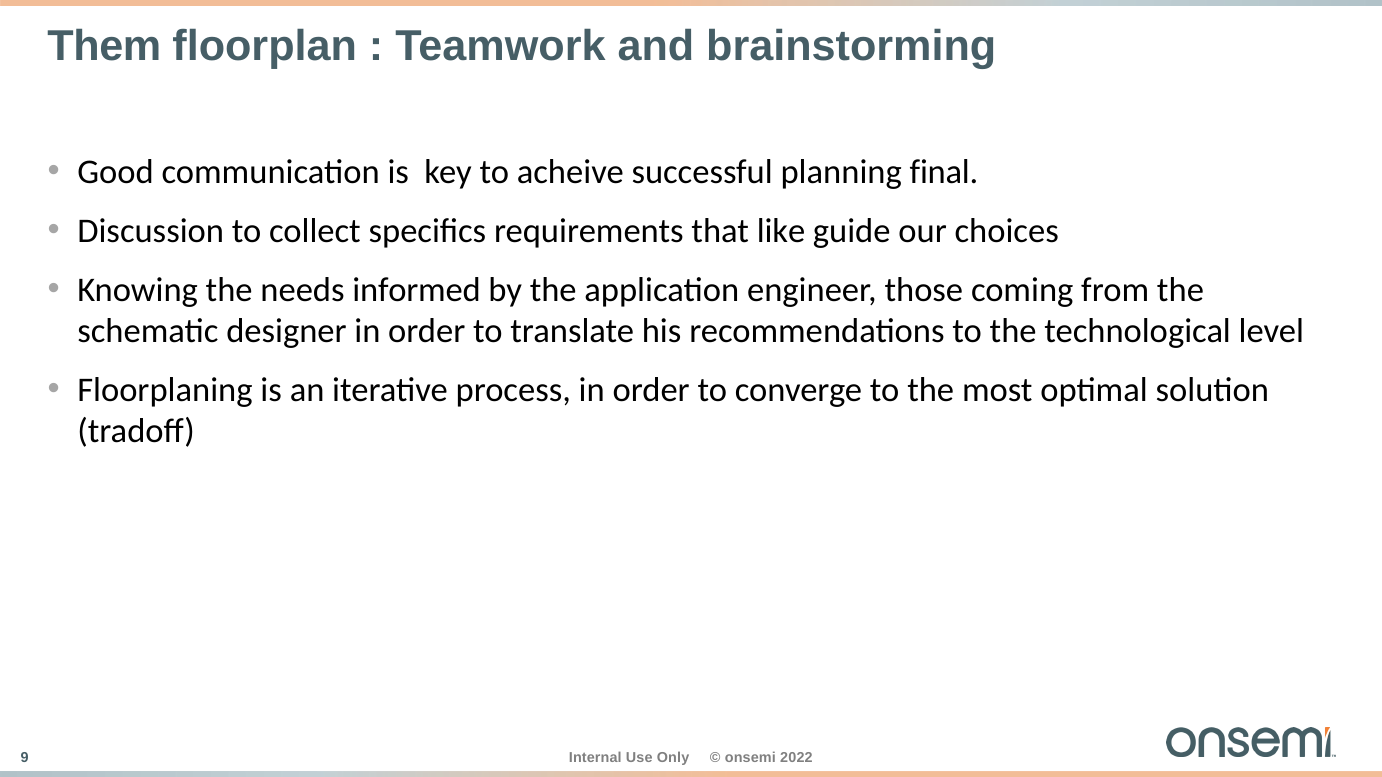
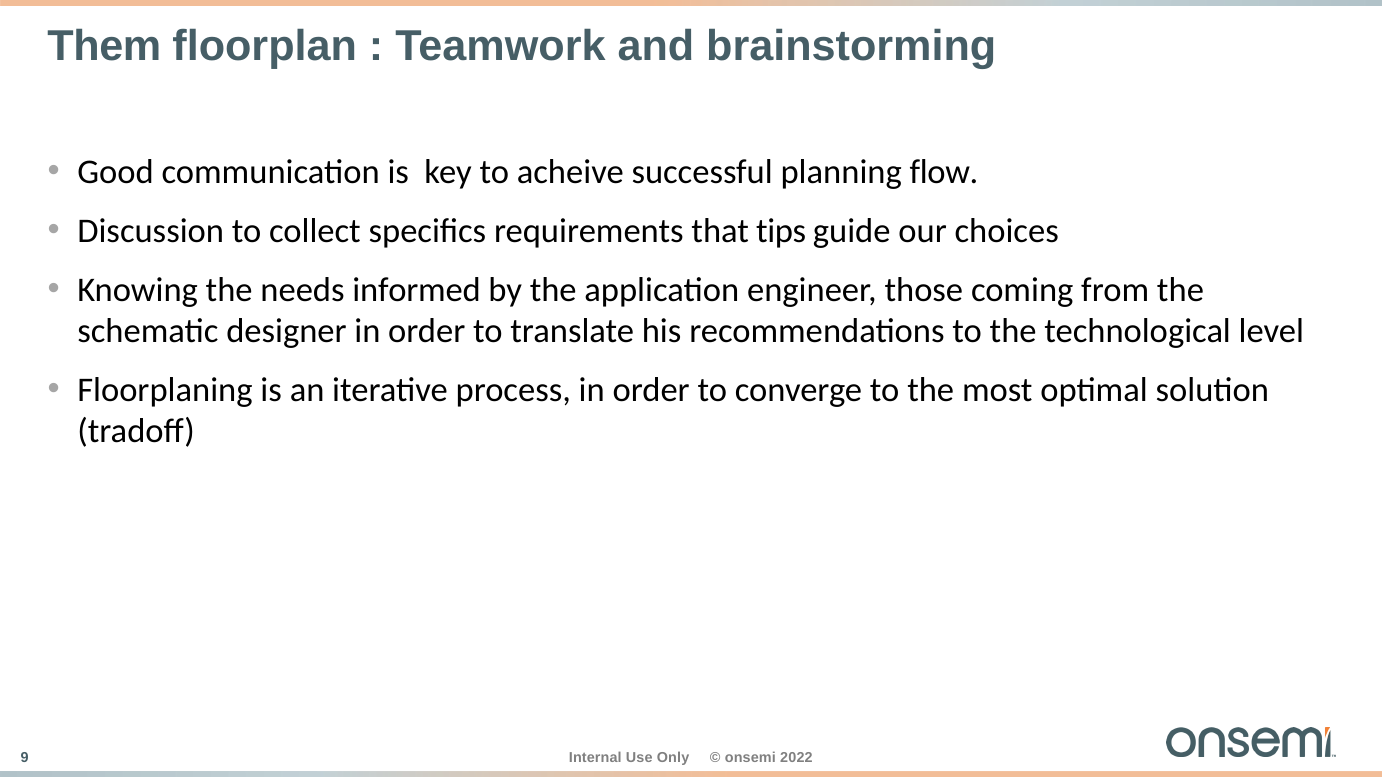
final: final -> flow (944, 173)
like: like -> tips (781, 231)
